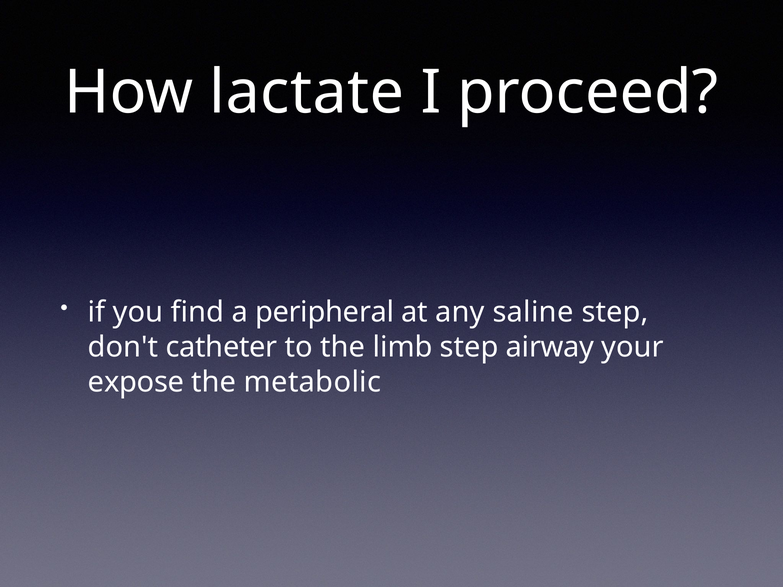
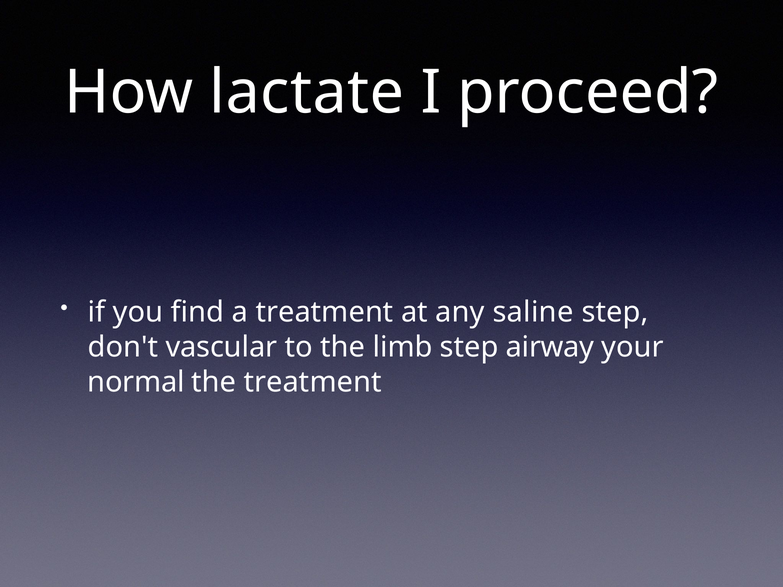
a peripheral: peripheral -> treatment (325, 312)
catheter: catheter -> vascular (221, 347)
expose: expose -> normal (136, 382)
the metabolic: metabolic -> treatment (313, 382)
